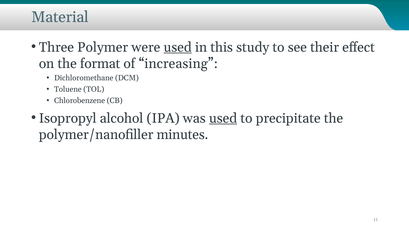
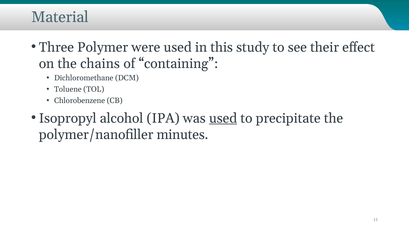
used underline: present -> none (178, 47)
format: format -> chains (100, 64)
increasing: increasing -> containing (178, 64)
